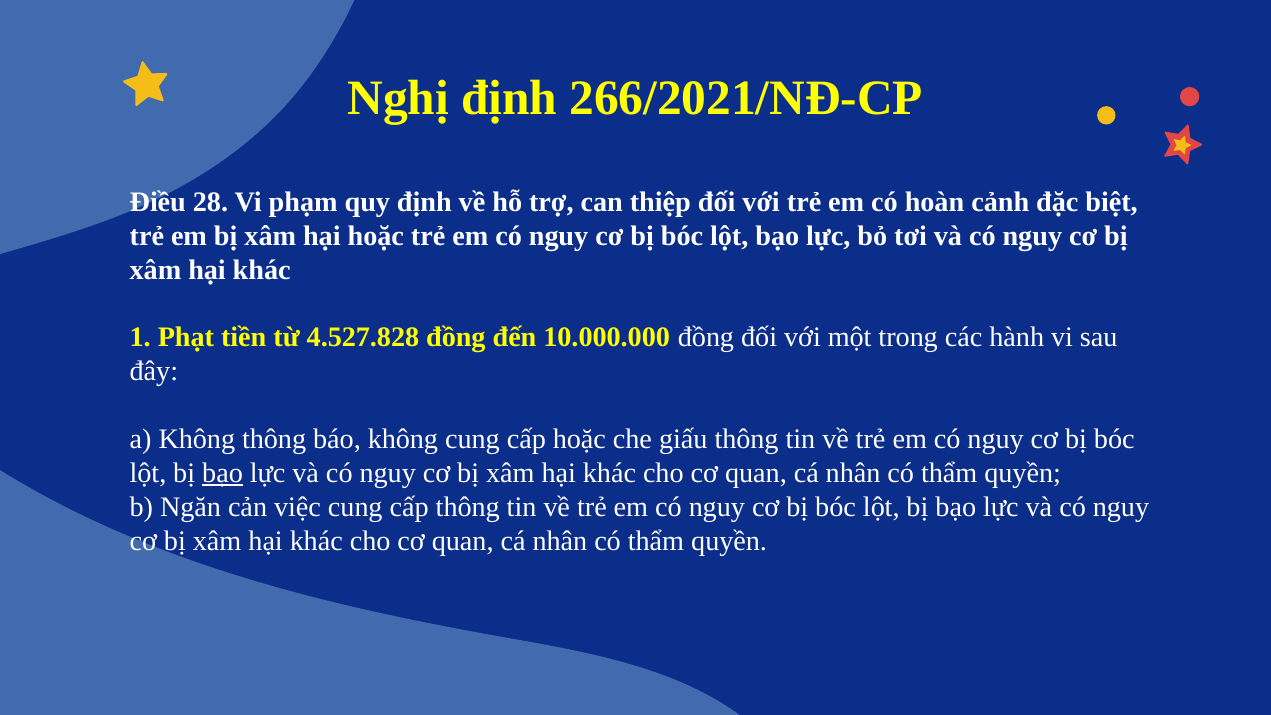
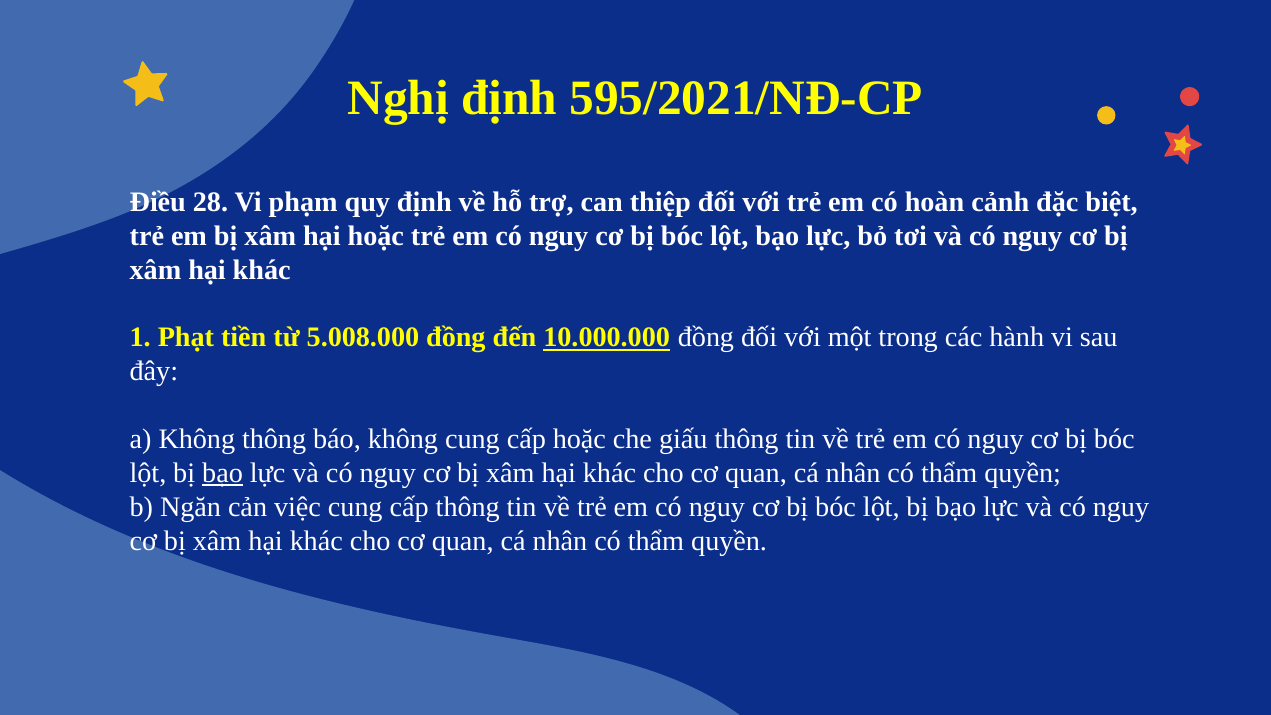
266/2021/NĐ-CP: 266/2021/NĐ-CP -> 595/2021/NĐ-CP (746, 99)
4.527.828: 4.527.828 -> 5.008.000 (363, 338)
10.000.000 underline: none -> present (607, 338)
